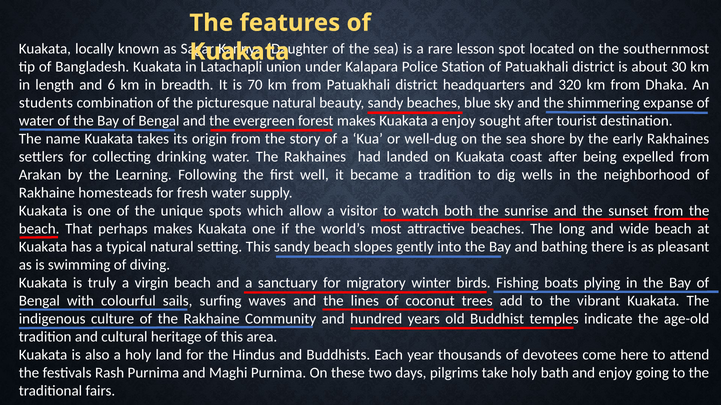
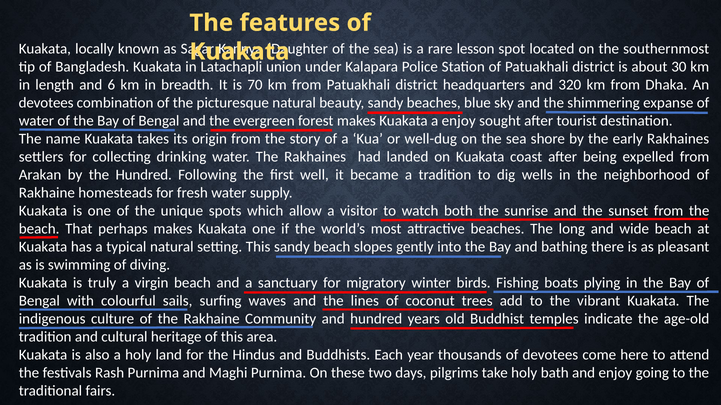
students: students -> devotees (46, 103)
the Learning: Learning -> Hundred (144, 175)
